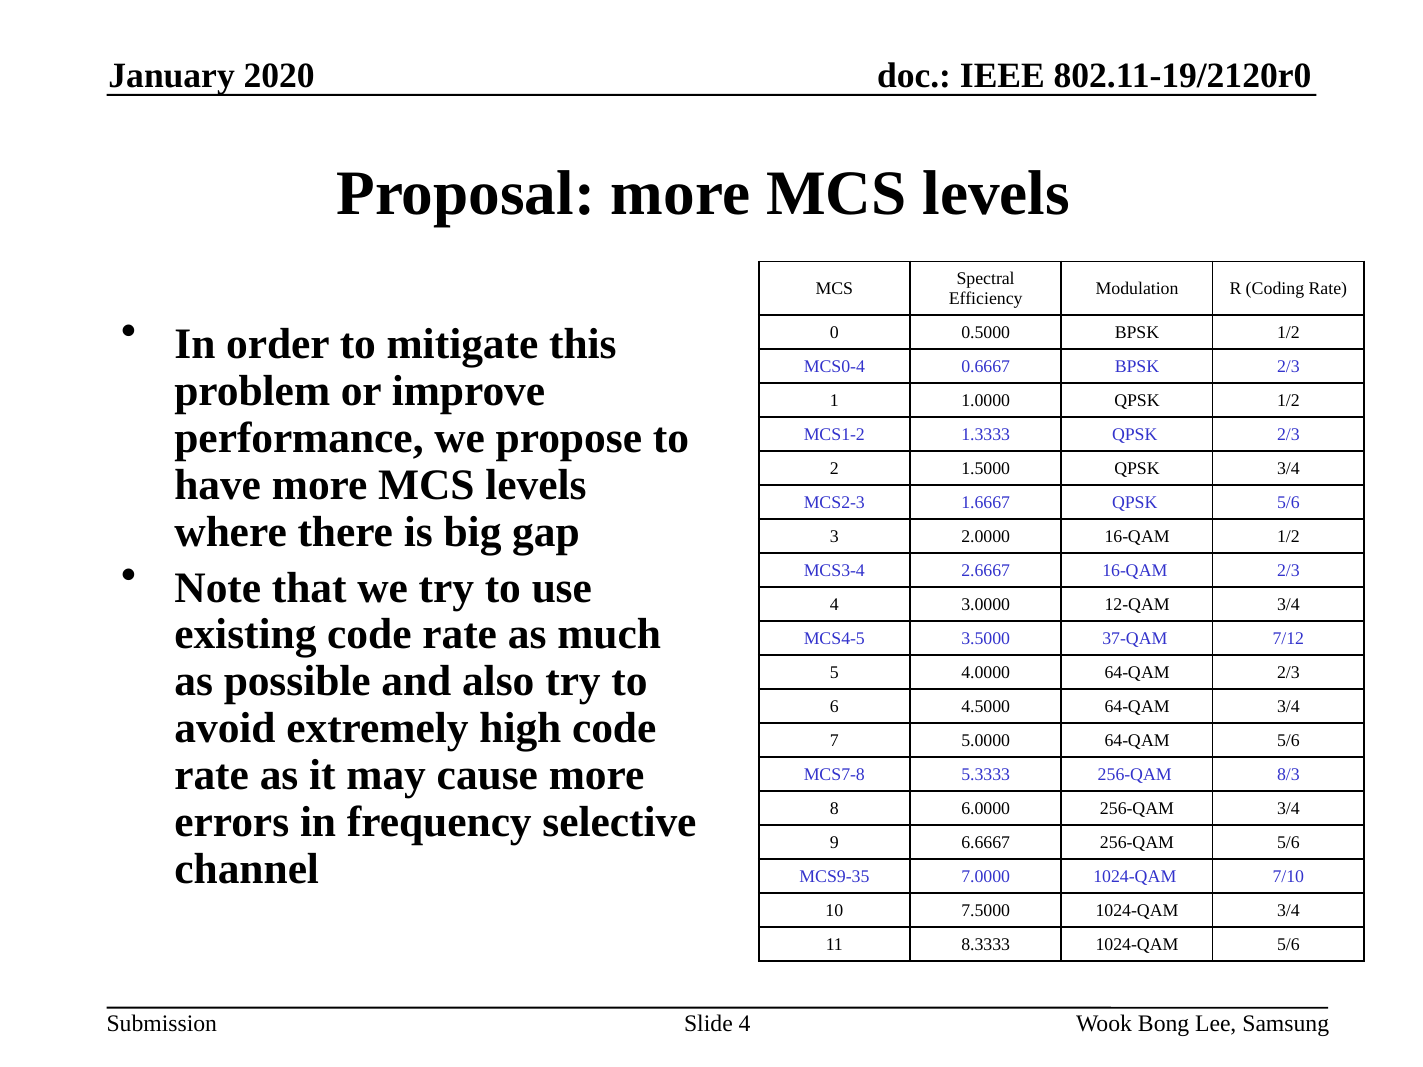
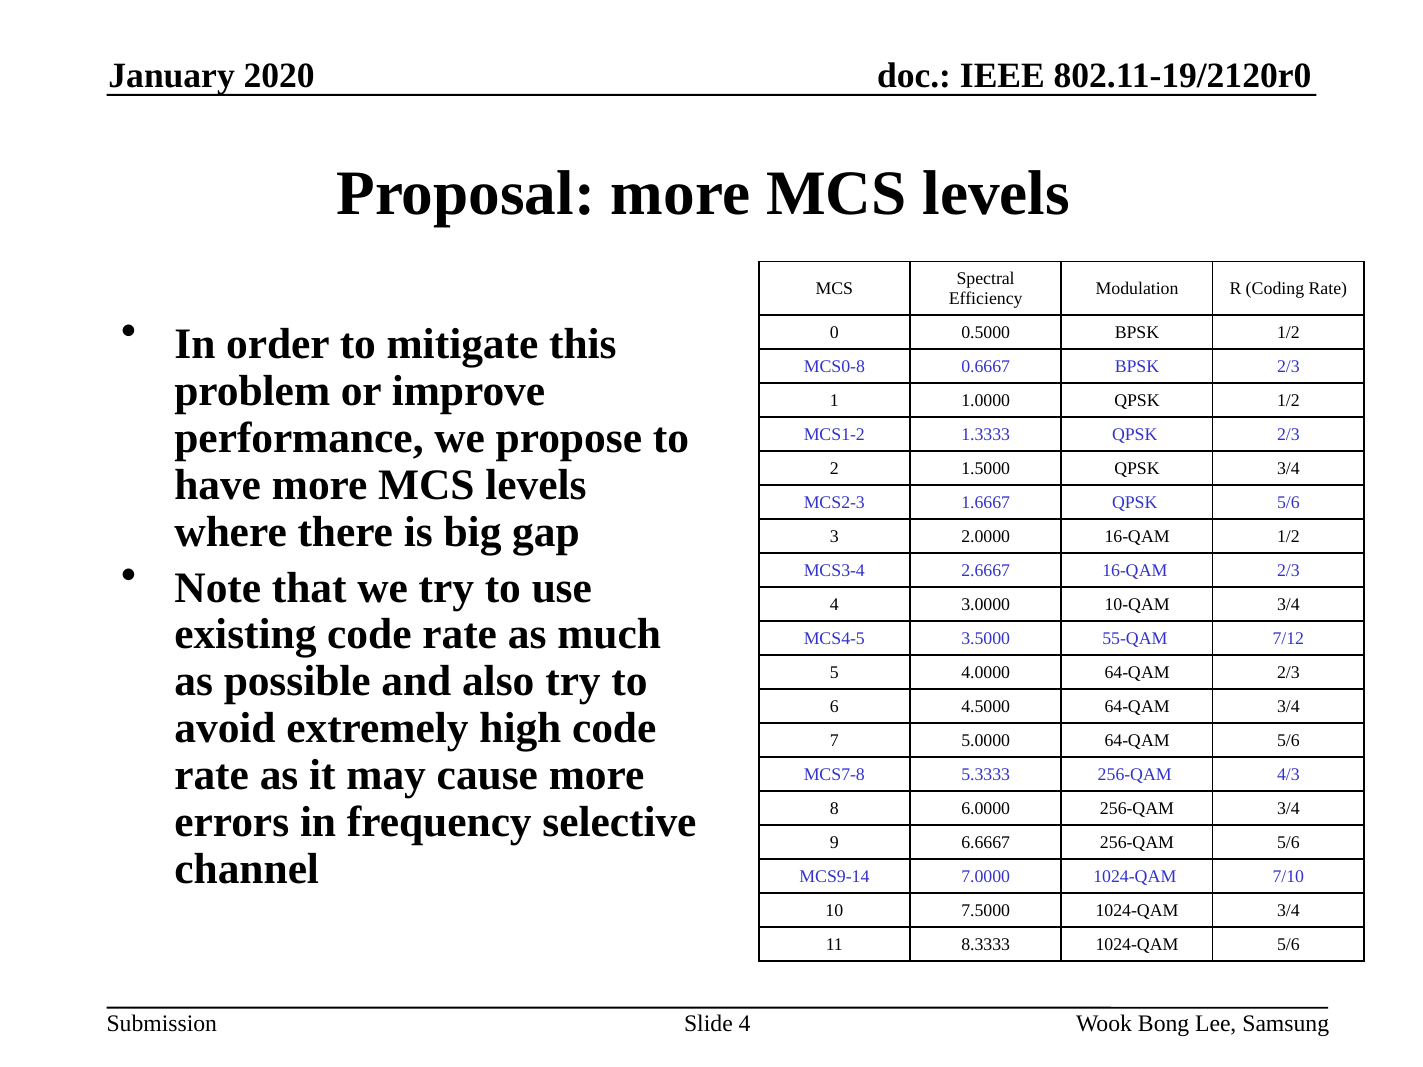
MCS0-4: MCS0-4 -> MCS0-8 (834, 366)
12-QAM: 12-QAM -> 10-QAM (1137, 604)
37-QAM: 37-QAM -> 55-QAM (1135, 638)
8/3: 8/3 -> 4/3 (1288, 774)
MCS9-35: MCS9-35 -> MCS9-14 (834, 876)
